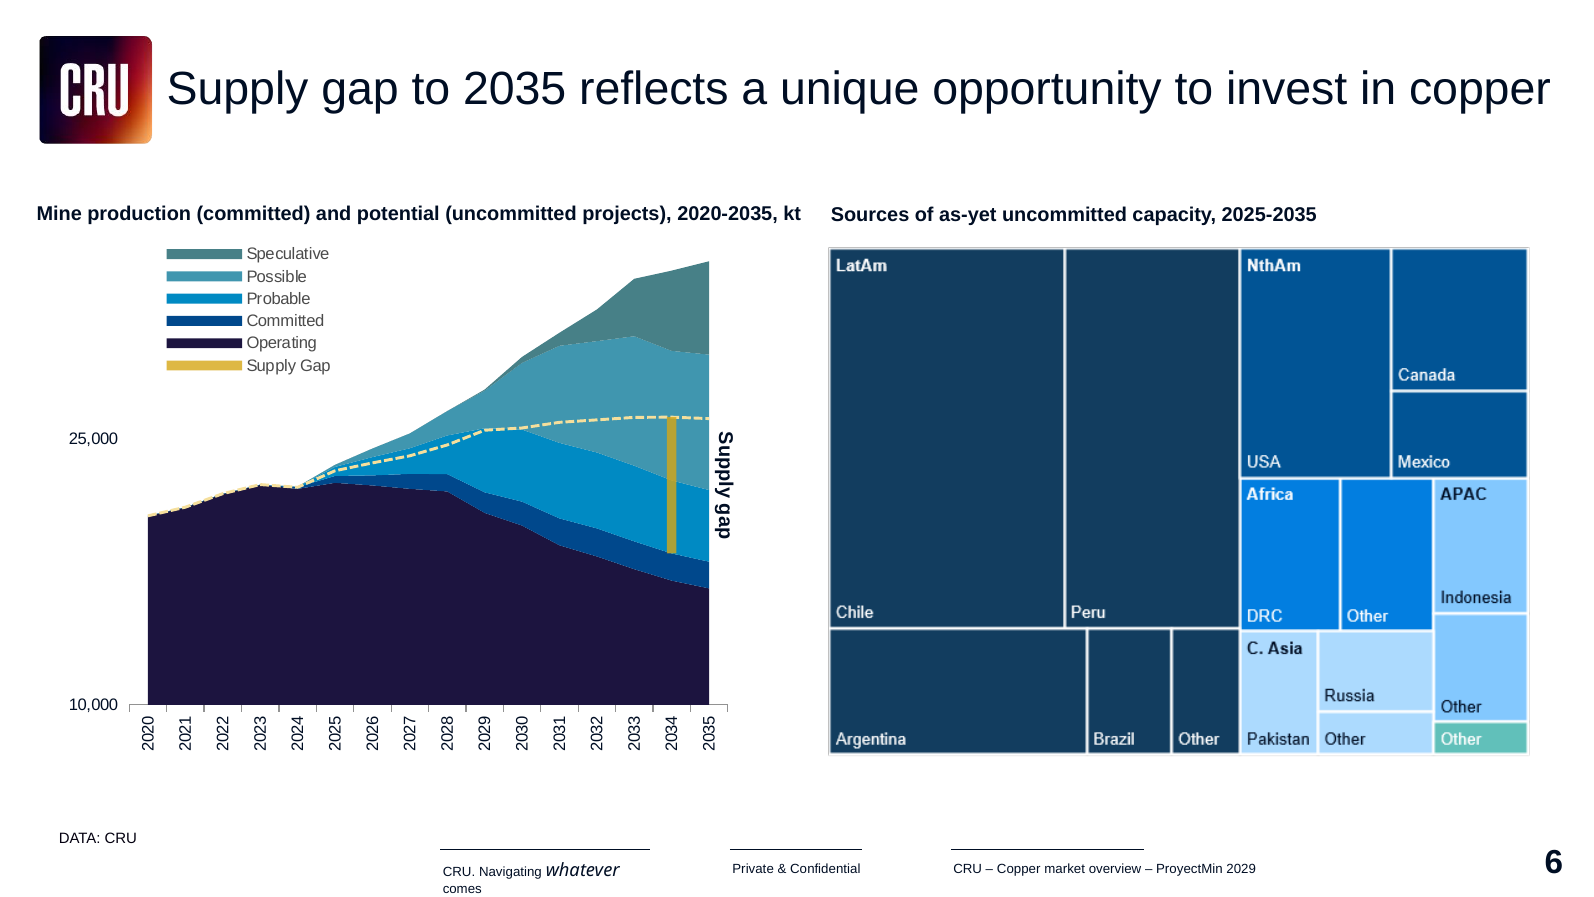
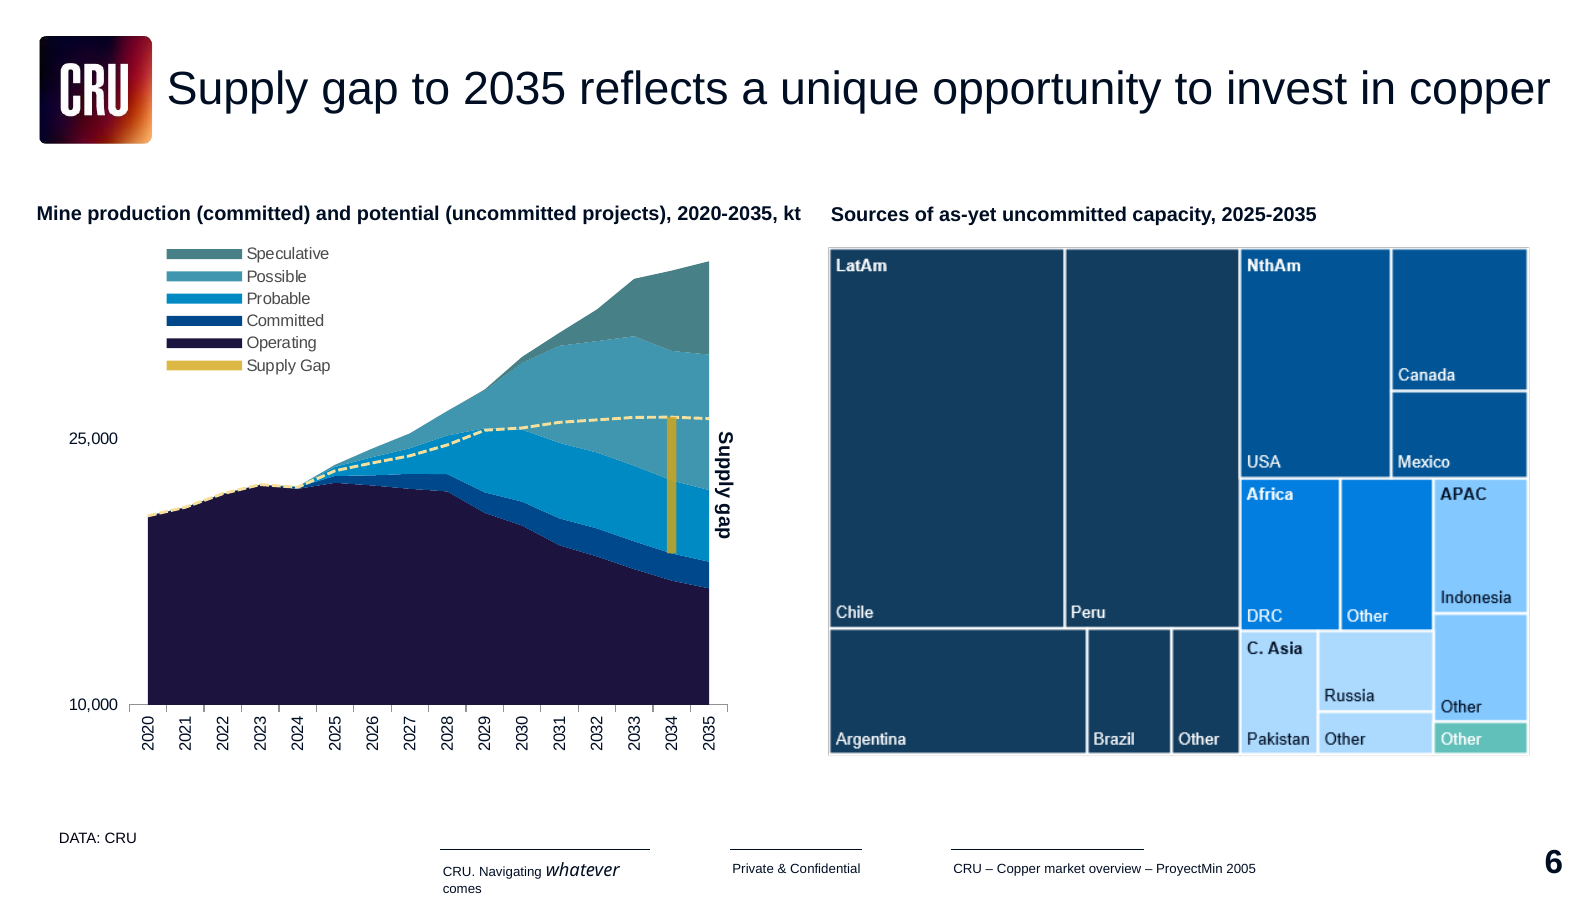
2029: 2029 -> 2005 (1241, 869)
